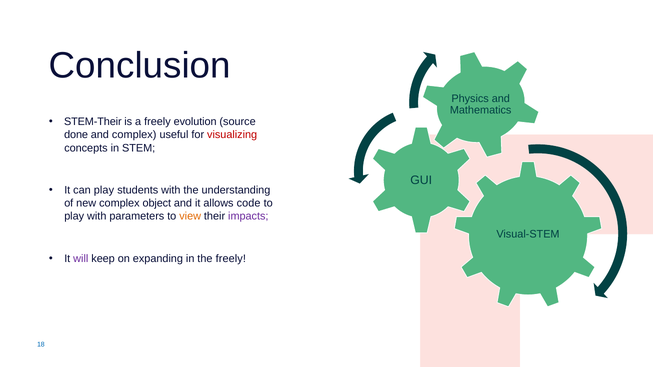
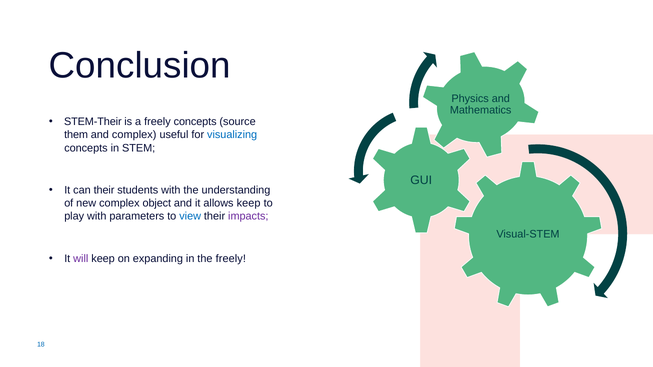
freely evolution: evolution -> concepts (195, 122)
done: done -> them (76, 135)
visualizing colour: red -> blue (232, 135)
can play: play -> their (104, 190)
allows code: code -> keep (249, 203)
view colour: orange -> blue (190, 217)
